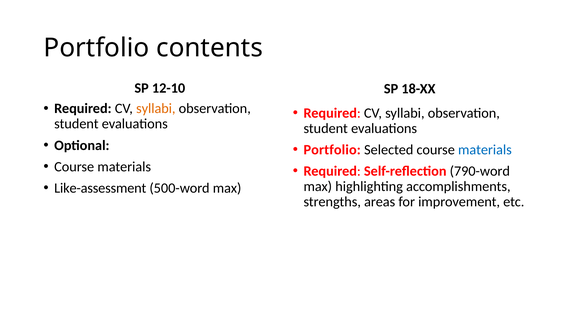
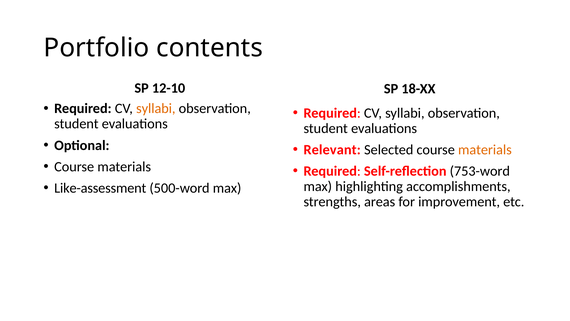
Portfolio: Portfolio -> Relevant (332, 150)
materials colour: blue -> orange (485, 150)
790-word: 790-word -> 753-word (480, 171)
